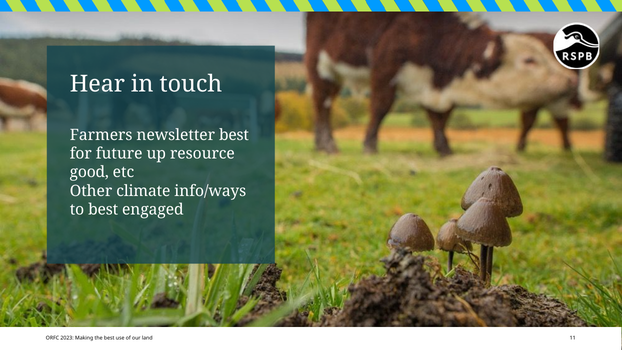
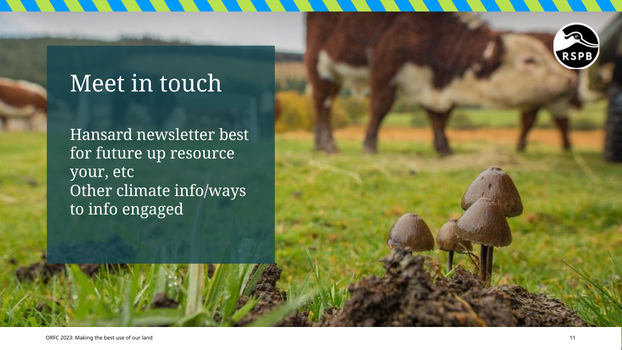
Hear: Hear -> Meet (97, 84)
Farmers: Farmers -> Hansard (101, 135)
good: good -> your (89, 172)
to best: best -> info (103, 209)
